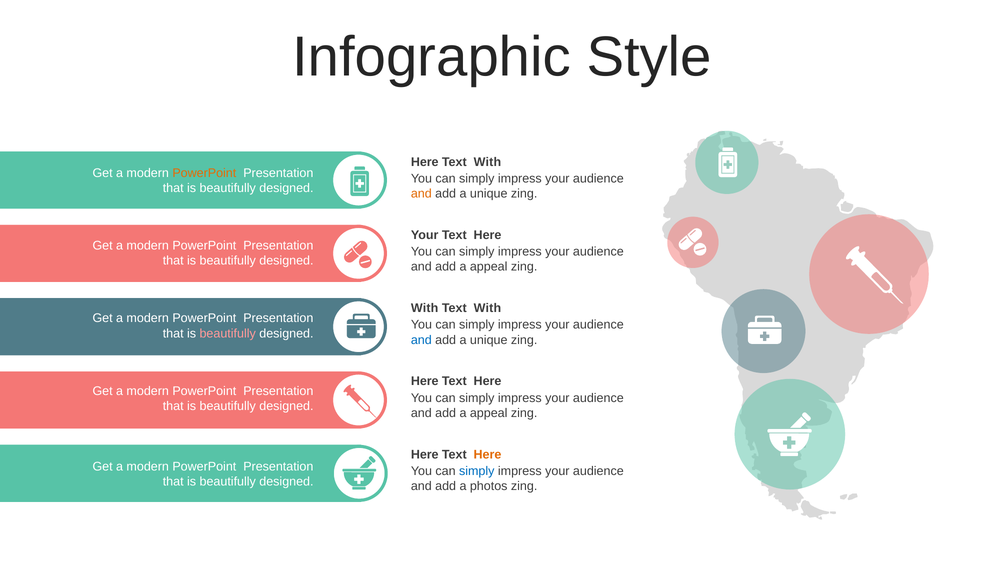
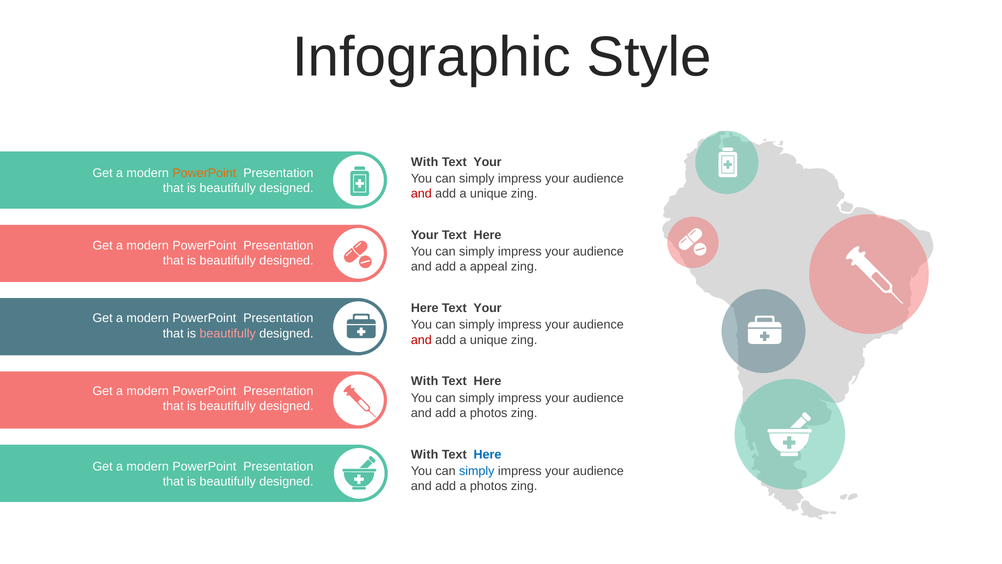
Here: Here -> With (425, 162)
With: With -> Your (488, 162)
and colour: orange -> red (421, 193)
With: With -> Here (425, 308)
With: With -> Your (488, 308)
and colour: blue -> red (421, 340)
Here: Here -> With (425, 381)
appeal: appeal -> photos (489, 413)
Here: Here -> With (425, 454)
Here colour: orange -> blue (487, 454)
